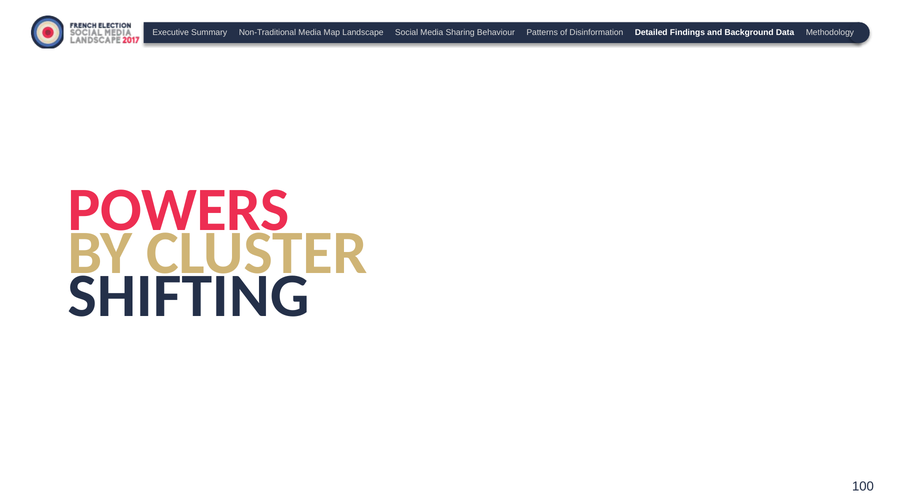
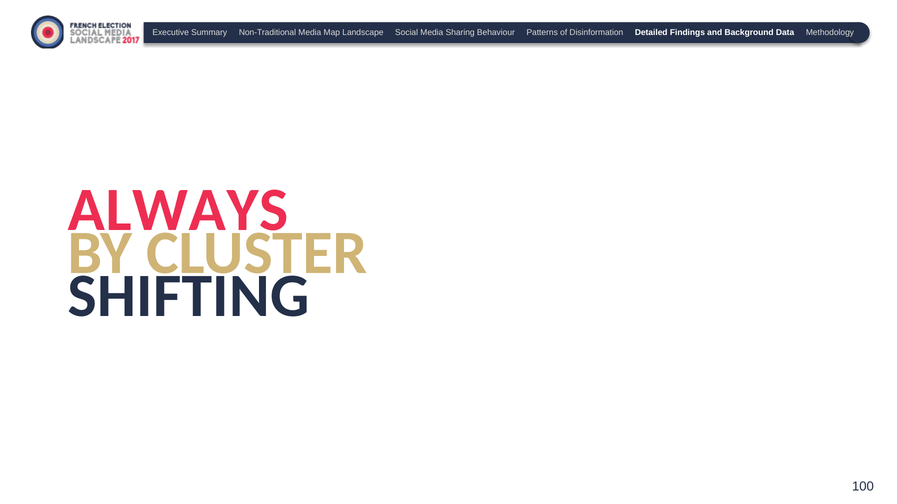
POWERS: POWERS -> ALWAYS (178, 210)
